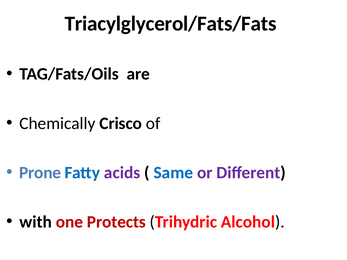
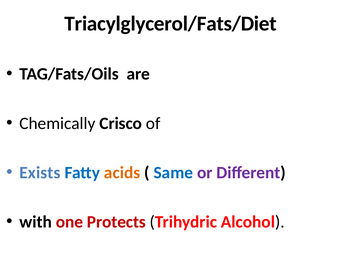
Triacylglycerol/Fats/Fats: Triacylglycerol/Fats/Fats -> Triacylglycerol/Fats/Diet (171, 24)
Prone: Prone -> Exists (40, 173)
acids colour: purple -> orange (122, 173)
